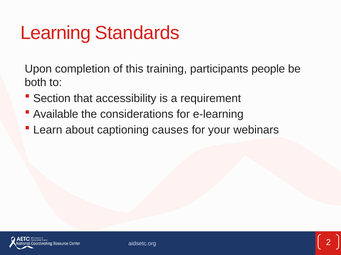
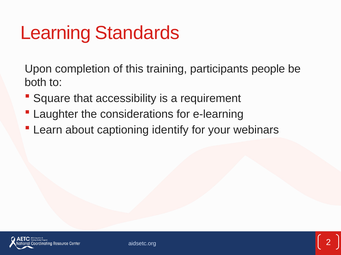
Section: Section -> Square (52, 99)
Available: Available -> Laughter (56, 114)
causes: causes -> identify (170, 130)
